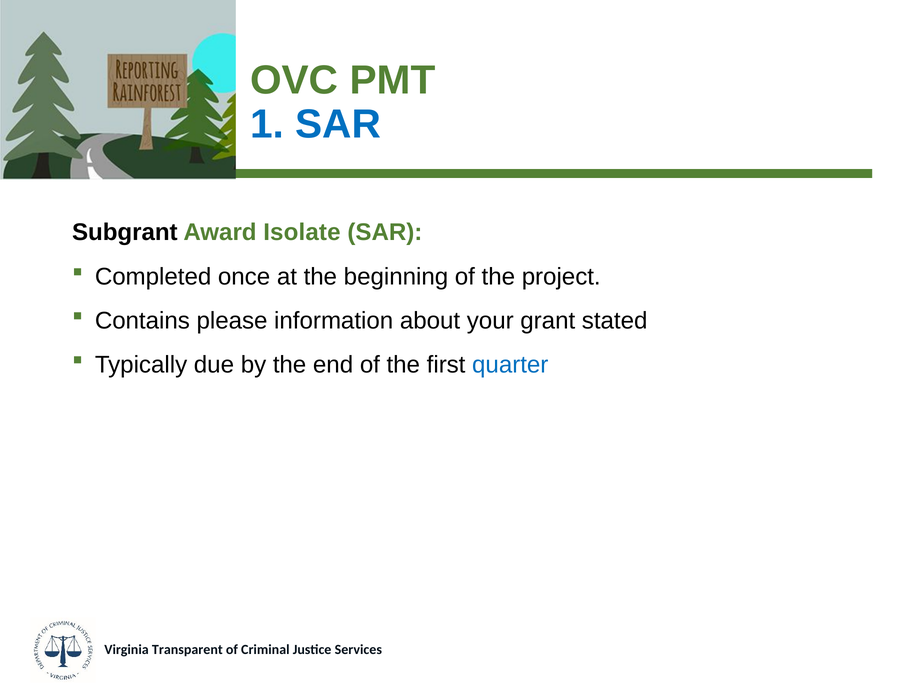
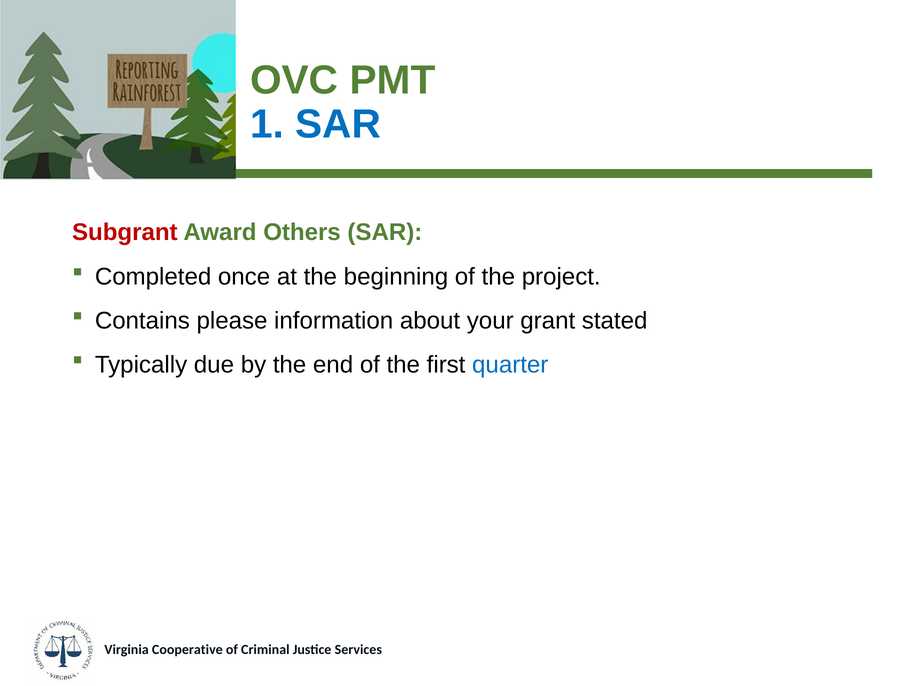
Subgrant colour: black -> red (125, 233)
Isolate: Isolate -> Others (302, 233)
Transparent: Transparent -> Cooperative (187, 650)
